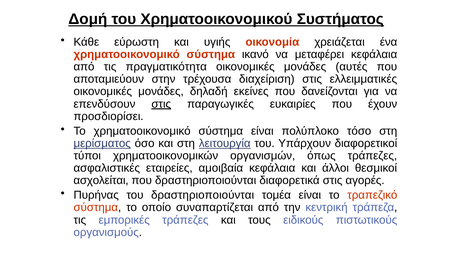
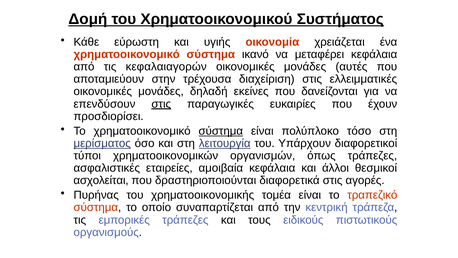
πραγματικότητα: πραγματικότητα -> κεφαλαιαγορών (166, 67)
σύστημα underline: none -> present (221, 131)
του δραστηριοποιούνται: δραστηριοποιούνται -> χρηματοοικονομικής (203, 195)
